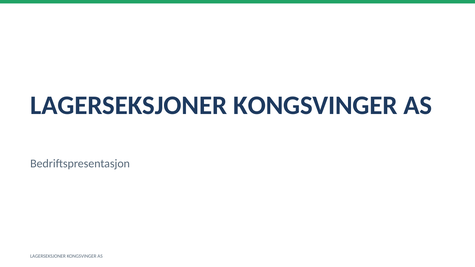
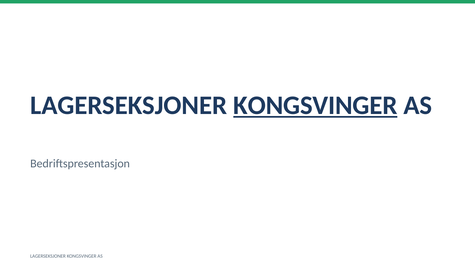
KONGSVINGER underline: none -> present (315, 105)
